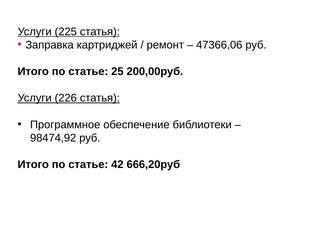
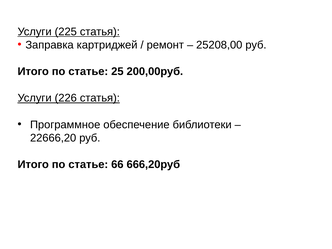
47366,06: 47366,06 -> 25208,00 (219, 45)
98474,92: 98474,92 -> 22666,20 (53, 138)
42: 42 -> 66 (117, 164)
